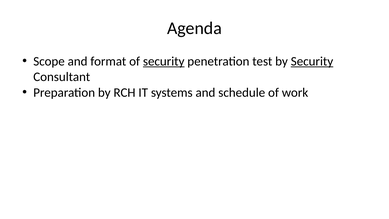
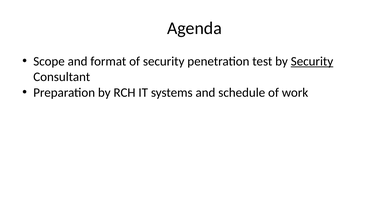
security underline: present -> none (164, 61)
